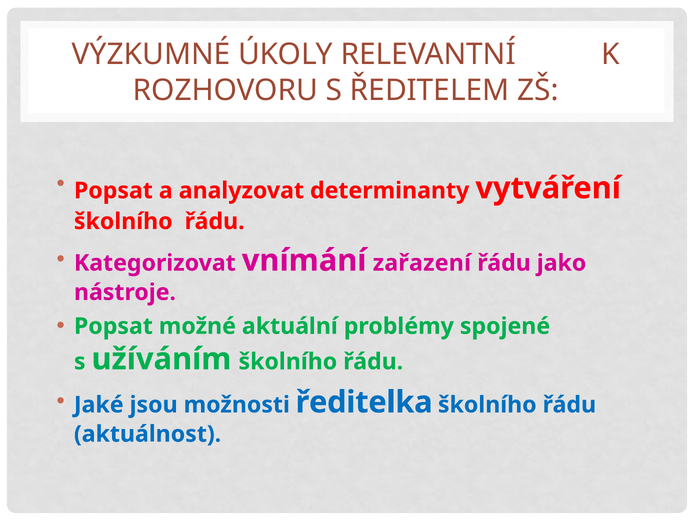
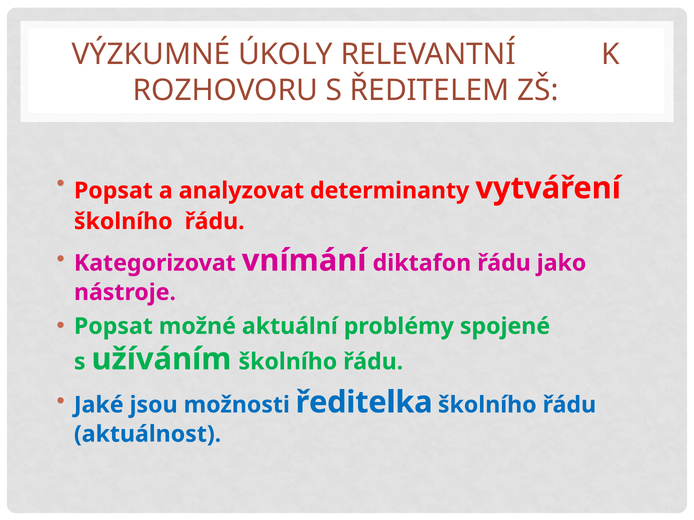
zařazení: zařazení -> diktafon (422, 263)
